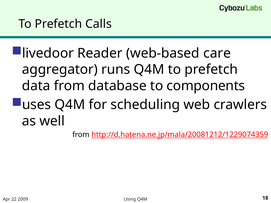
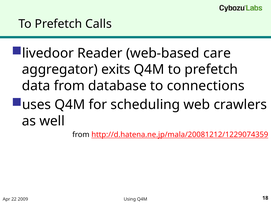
runs: runs -> exits (116, 70)
components: components -> connections (206, 86)
